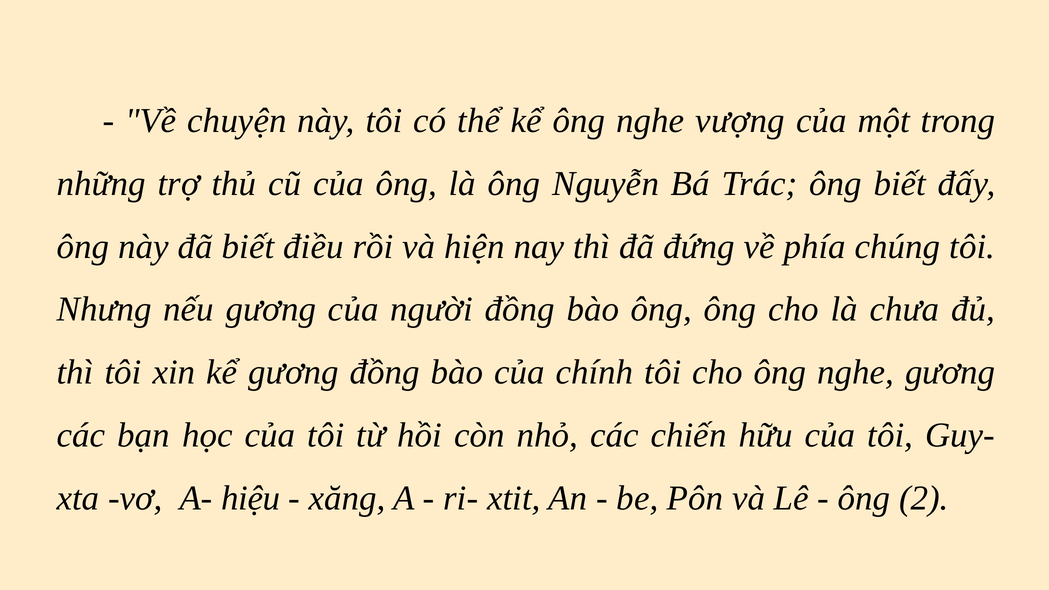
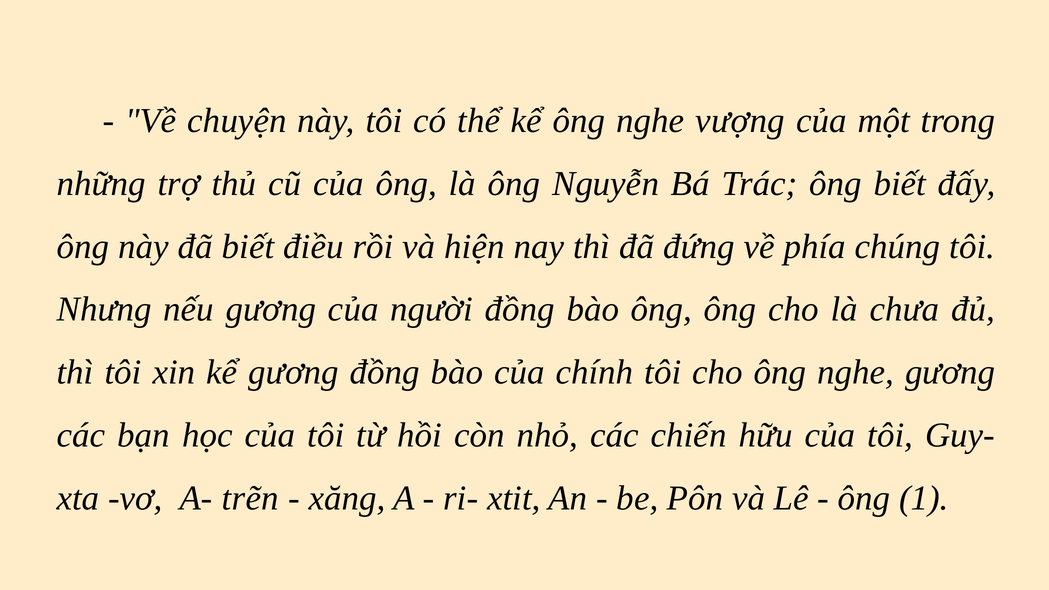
hiệu: hiệu -> trẽn (250, 498)
2: 2 -> 1 (924, 498)
